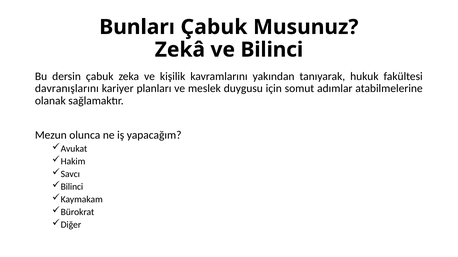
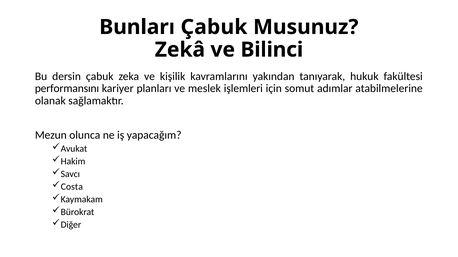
davranışlarını: davranışlarını -> performansını (67, 89)
duygusu: duygusu -> işlemleri (243, 89)
Bilinci: Bilinci -> Costa (72, 187)
